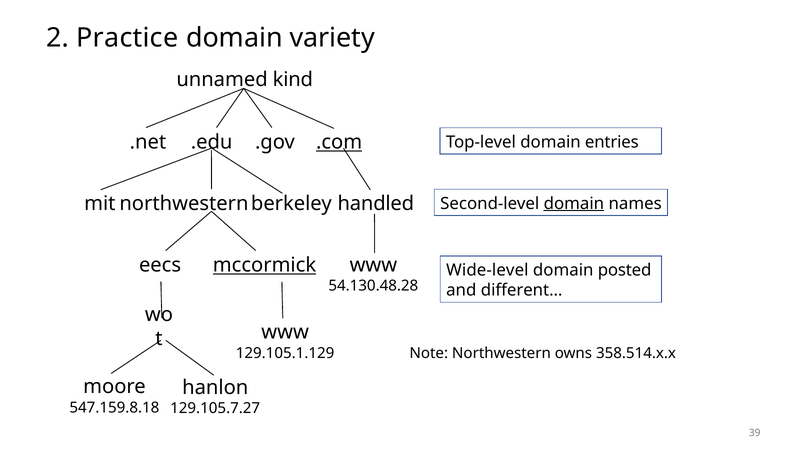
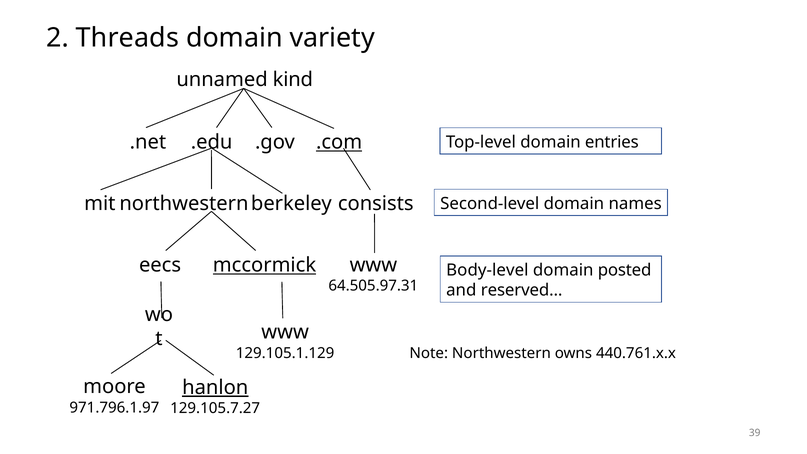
Practice: Practice -> Threads (127, 38)
handled: handled -> consists (376, 203)
domain underline: present -> none (574, 203)
Wide-level: Wide-level -> Body-level (487, 270)
54.130.48.28: 54.130.48.28 -> 64.505.97.31 (373, 286)
different…: different… -> reserved… (522, 290)
358.514.x.x: 358.514.x.x -> 440.761.x.x (636, 353)
hanlon underline: none -> present (215, 387)
547.159.8.18: 547.159.8.18 -> 971.796.1.97 (114, 407)
